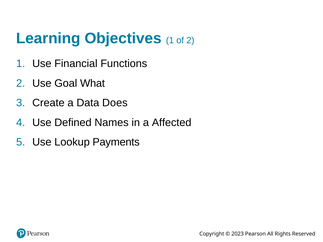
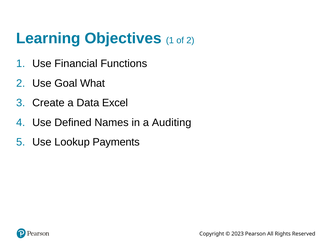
Does: Does -> Excel (115, 103)
Affected: Affected -> Auditing (172, 123)
